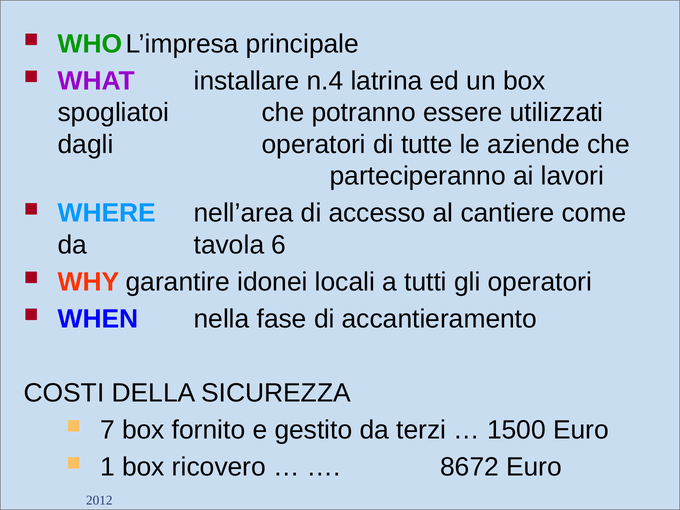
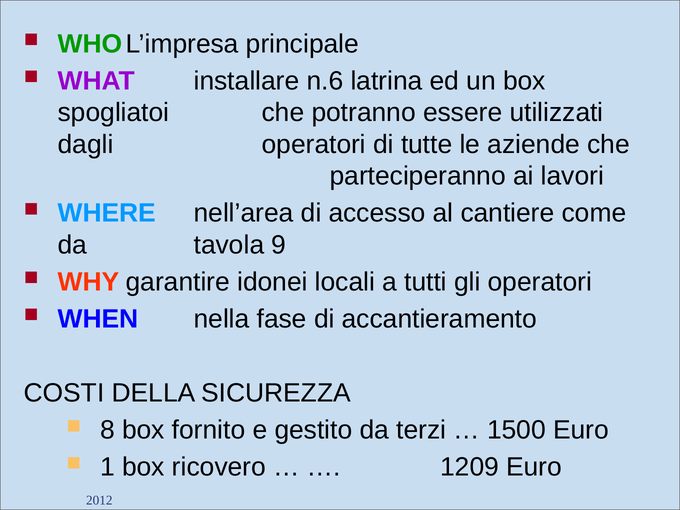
n.4: n.4 -> n.6 (325, 81)
6: 6 -> 9 (279, 245)
7: 7 -> 8 (108, 430)
8672: 8672 -> 1209 (470, 467)
